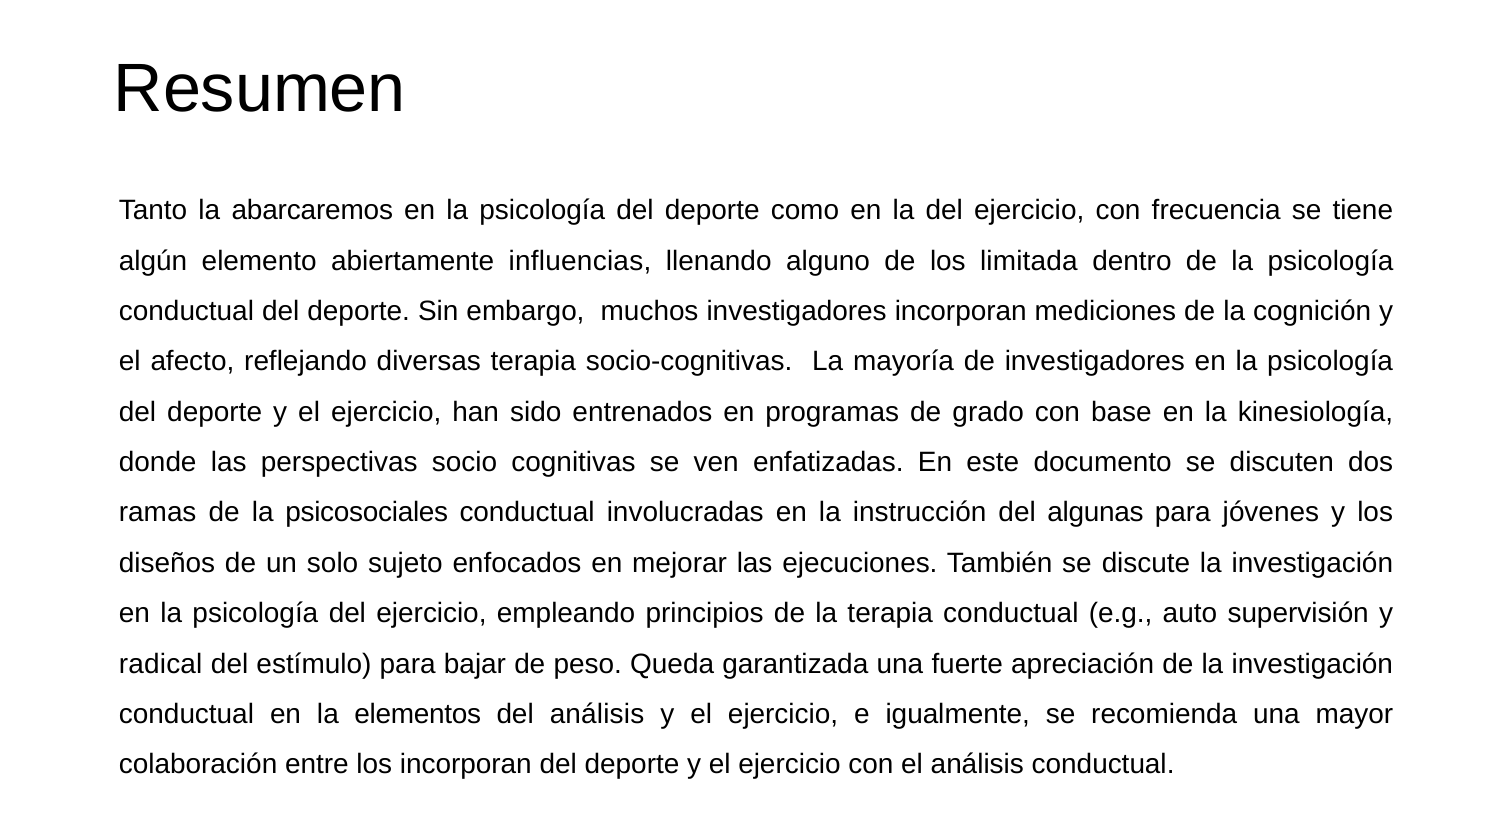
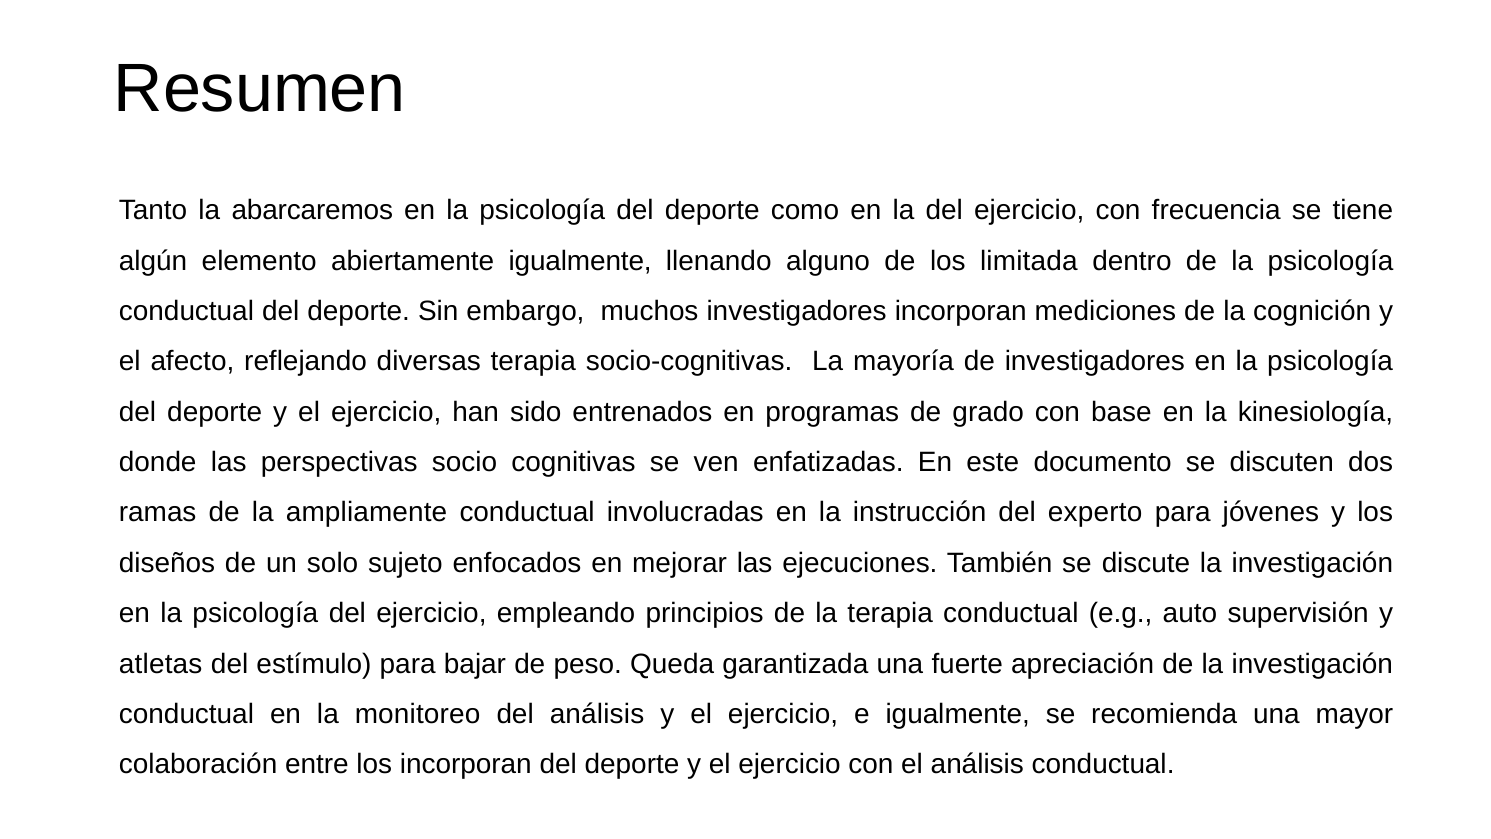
abiertamente influencias: influencias -> igualmente (580, 261)
psicosociales: psicosociales -> ampliamente (367, 513)
algunas: algunas -> experto (1095, 513)
radical: radical -> atletas (161, 664)
elementos: elementos -> monitoreo (418, 714)
